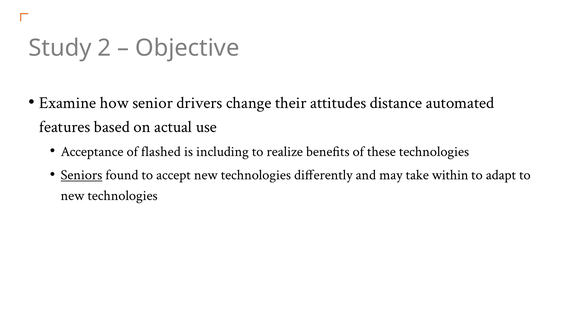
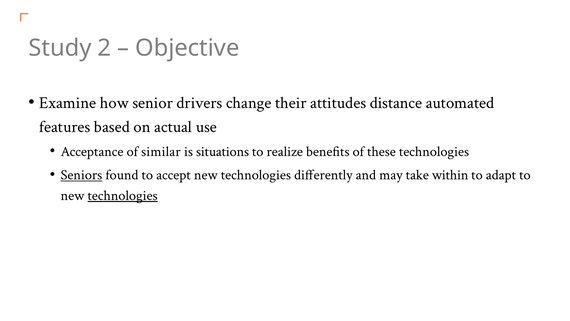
flashed: flashed -> similar (161, 151)
including: including -> situations (223, 151)
technologies underline: none -> present (123, 195)
